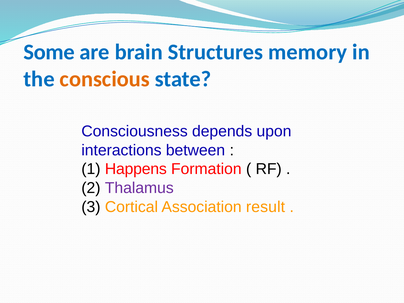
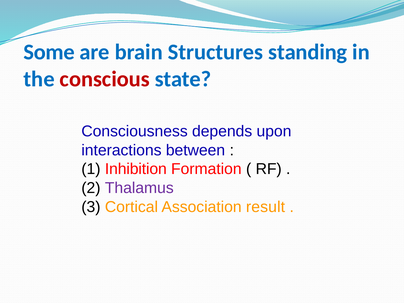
memory: memory -> standing (308, 52)
conscious colour: orange -> red (105, 79)
Happens: Happens -> Inhibition (136, 169)
